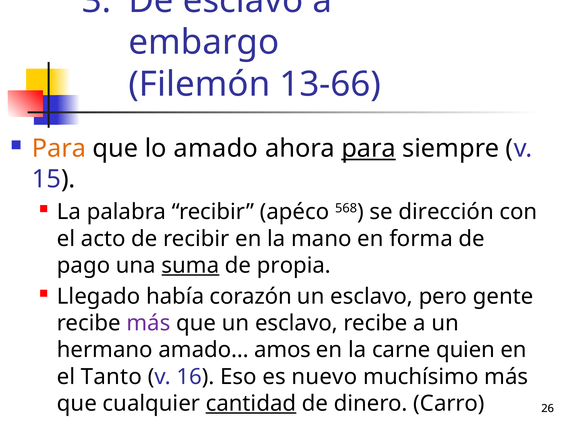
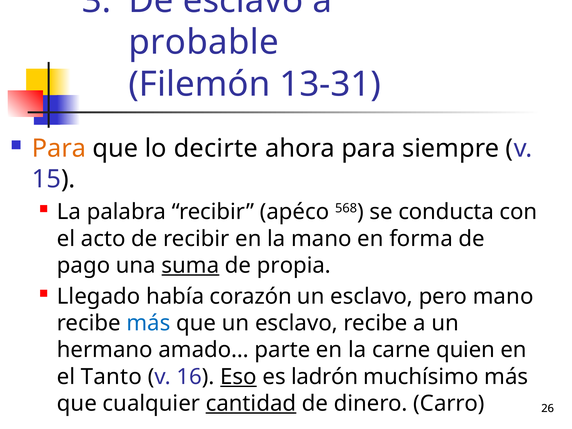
embargo: embargo -> probable (204, 42)
13-66: 13-66 -> 13-31 (330, 84)
amado: amado -> decirte (216, 149)
para underline: present -> none (369, 149)
dirección: dirección -> conducta (446, 212)
pero gente: gente -> mano (503, 297)
más colour: purple -> blue (148, 323)
amos: amos -> parte (282, 350)
Eso underline: none -> present (239, 377)
nuevo: nuevo -> ladrón (325, 377)
